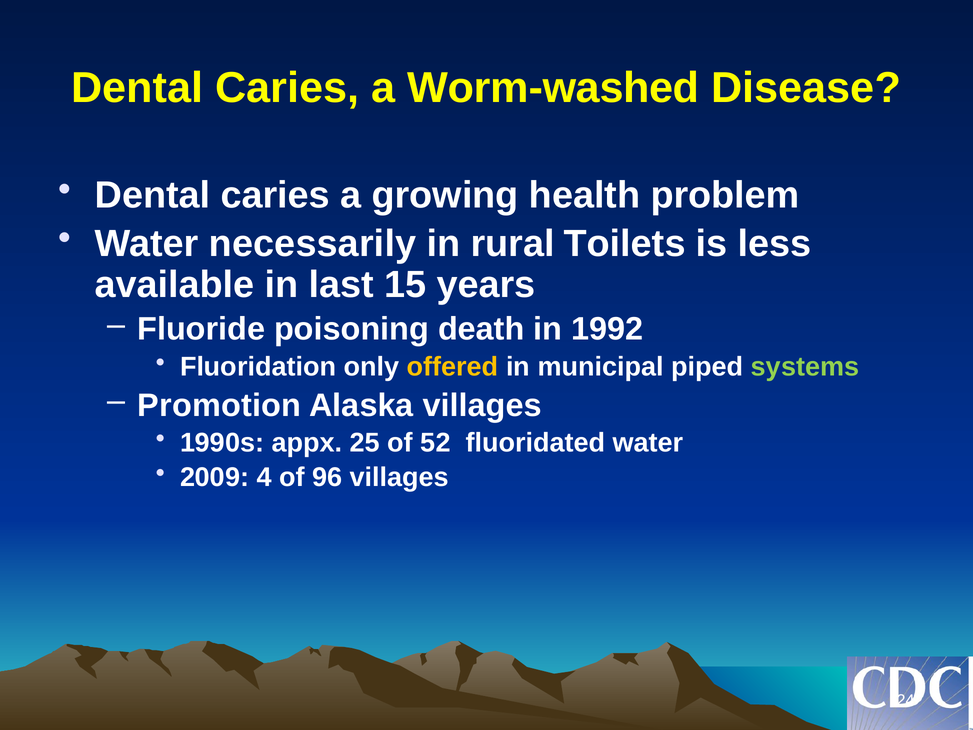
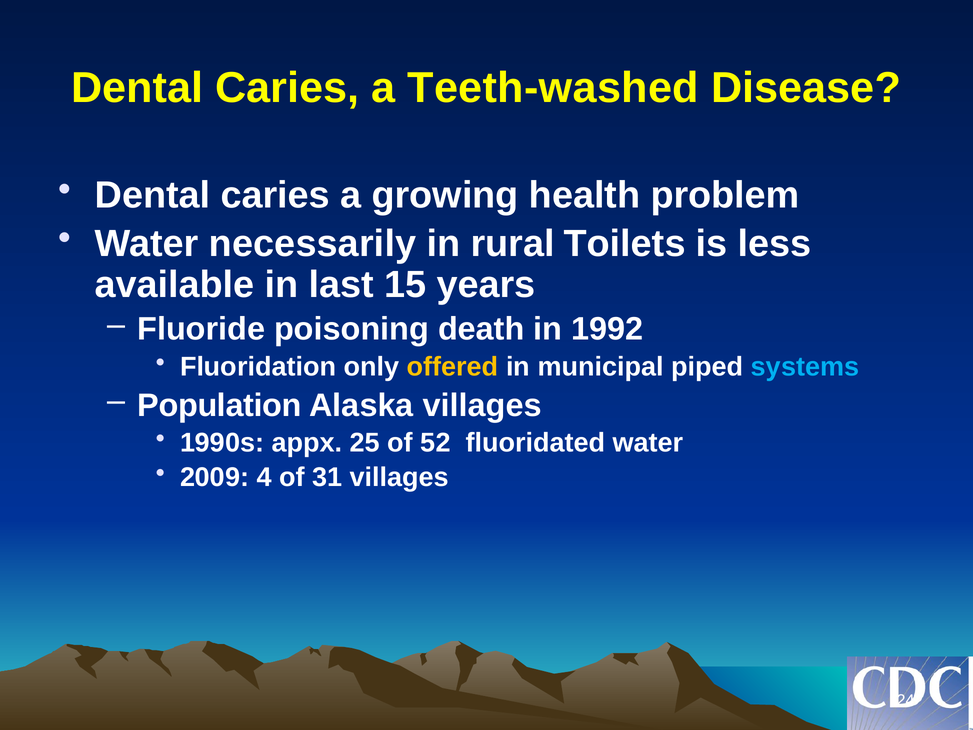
Worm-washed: Worm-washed -> Teeth-washed (553, 88)
systems colour: light green -> light blue (805, 367)
Promotion: Promotion -> Population (220, 405)
96: 96 -> 31 (327, 477)
